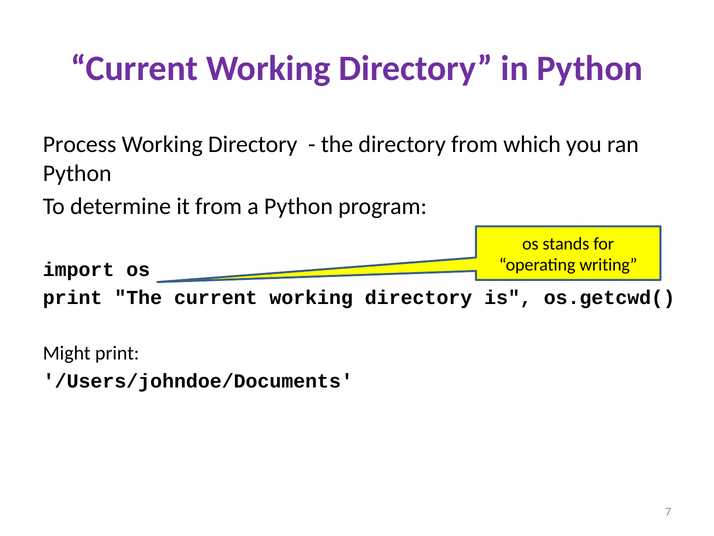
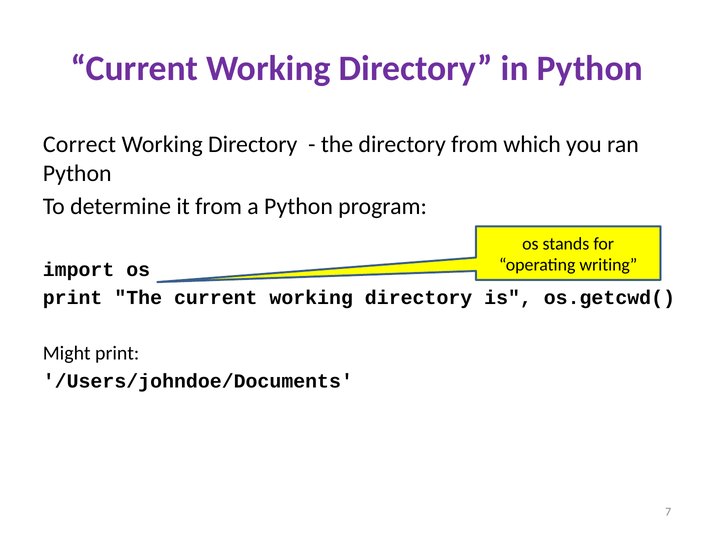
Process: Process -> Correct (79, 144)
